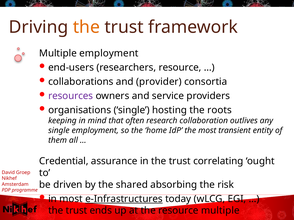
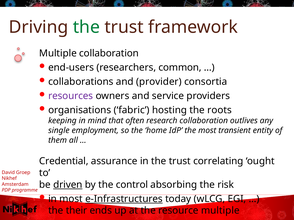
the colour: orange -> green (86, 27)
Multiple employment: employment -> collaboration (109, 53)
researchers resource: resource -> common (180, 68)
organisations single: single -> fabric (132, 110)
driven underline: none -> present (68, 185)
shared: shared -> control (132, 185)
trust: trust -> their (77, 211)
